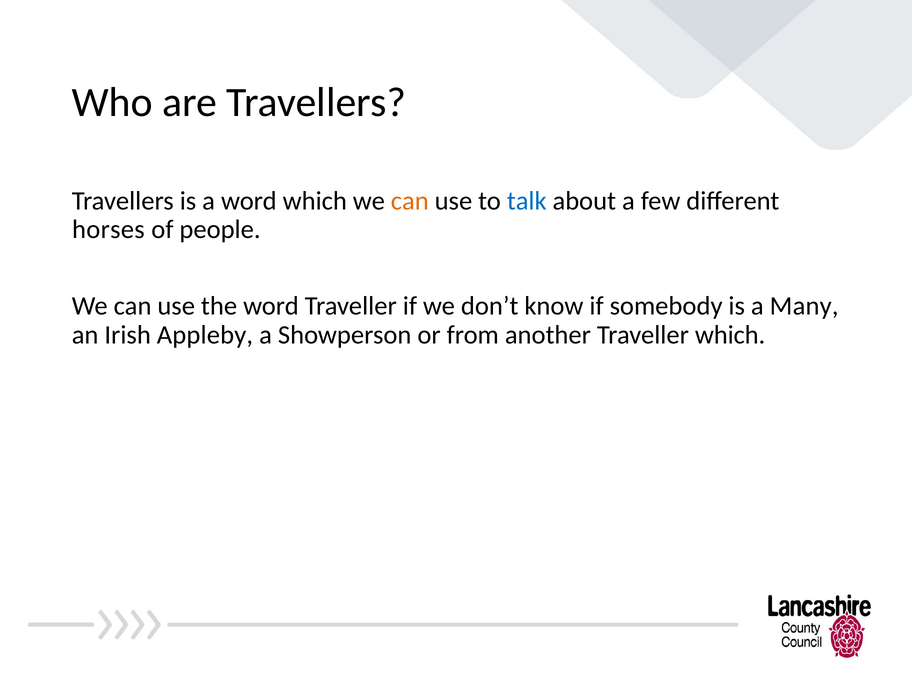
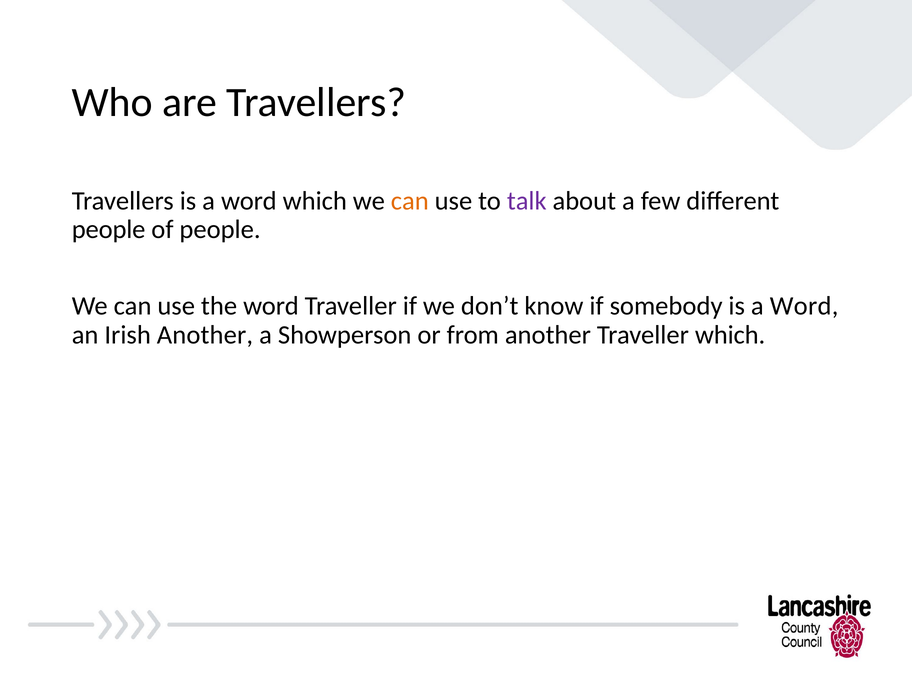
talk colour: blue -> purple (527, 201)
horses: horses -> people (109, 230)
somebody is a Many: Many -> Word (804, 306)
Irish Appleby: Appleby -> Another (205, 335)
